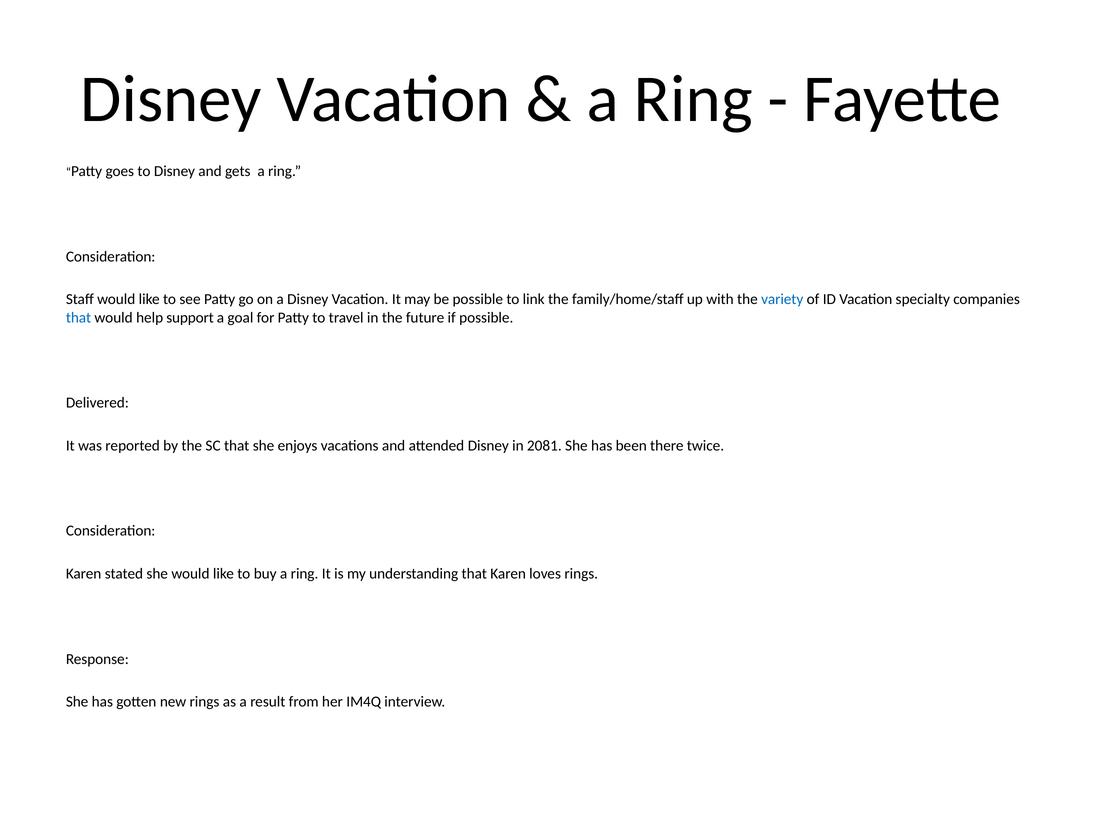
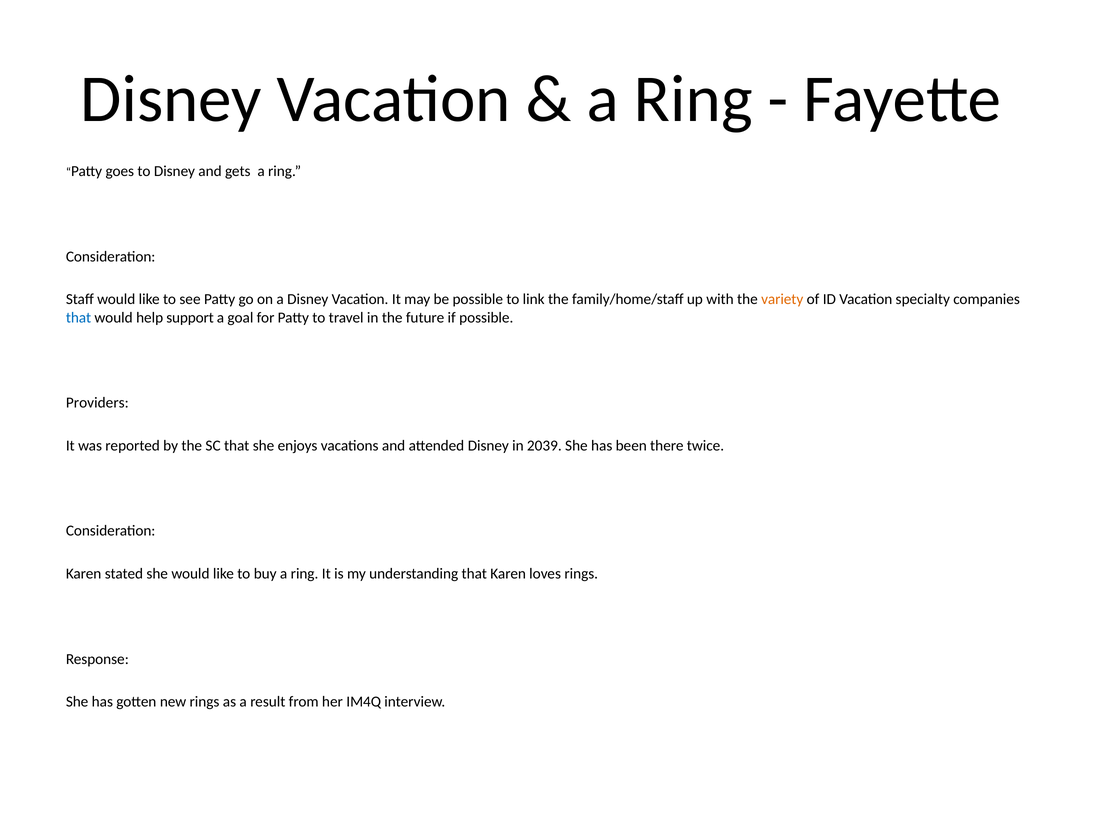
variety colour: blue -> orange (782, 299)
Delivered: Delivered -> Providers (97, 403)
2081: 2081 -> 2039 (544, 446)
